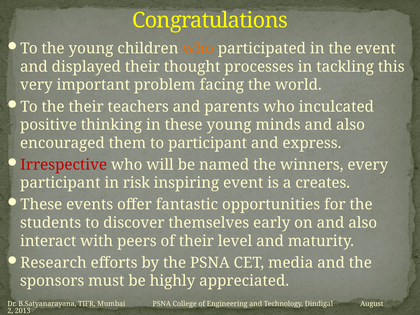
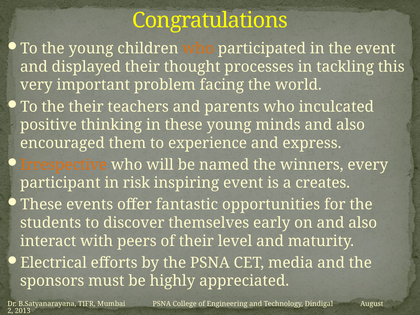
to participant: participant -> experience (208, 143)
Irrespective colour: red -> orange (64, 165)
Research: Research -> Electrical (54, 263)
